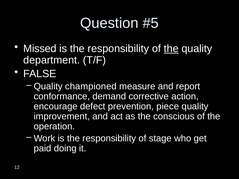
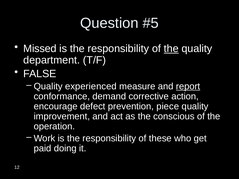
championed: championed -> experienced (91, 86)
report underline: none -> present (188, 86)
stage: stage -> these (160, 138)
